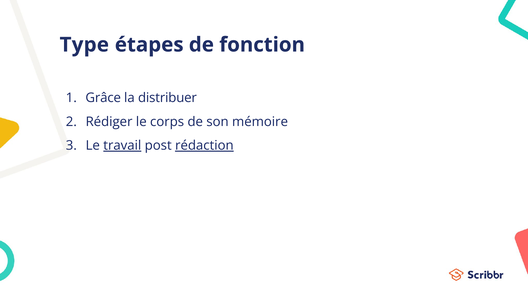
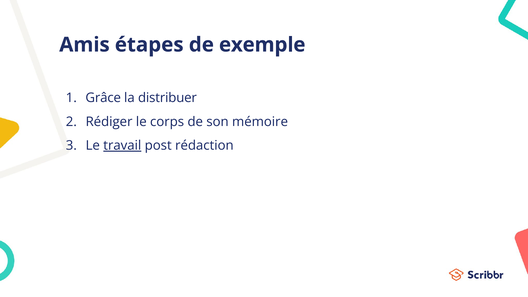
Type: Type -> Amis (84, 45)
fonction: fonction -> exemple (262, 45)
rédaction underline: present -> none (204, 145)
